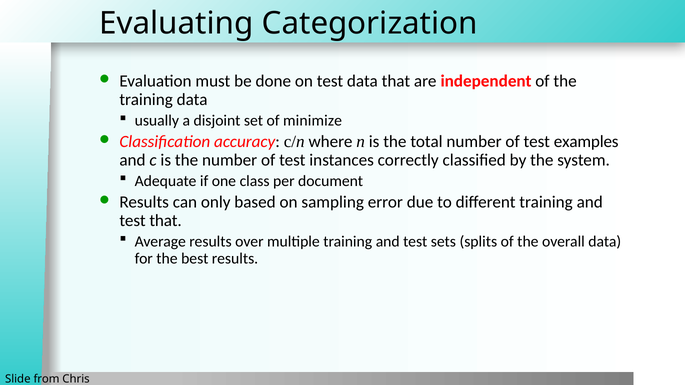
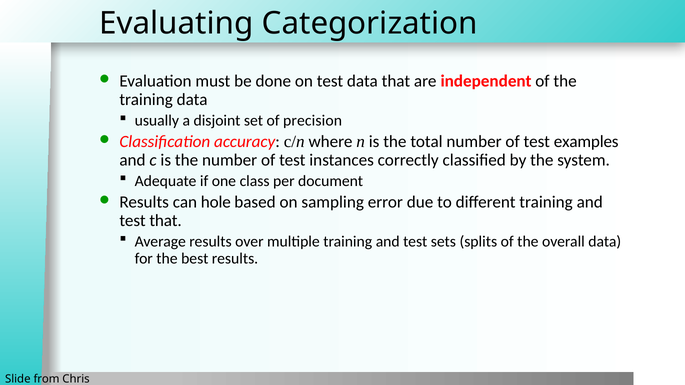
minimize: minimize -> precision (313, 121)
only: only -> hole (216, 202)
